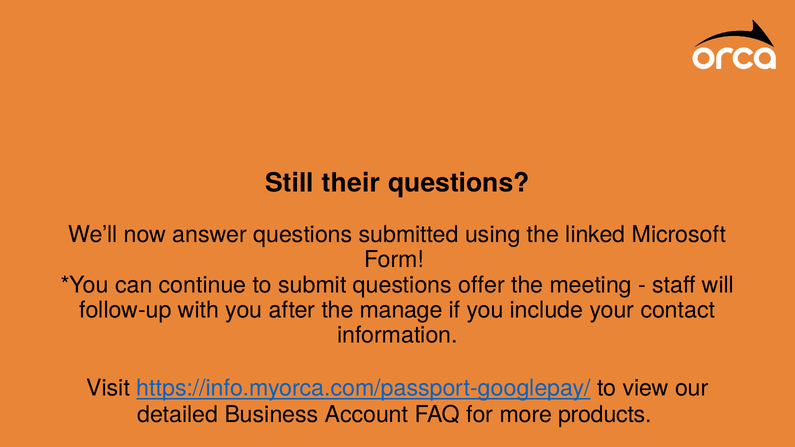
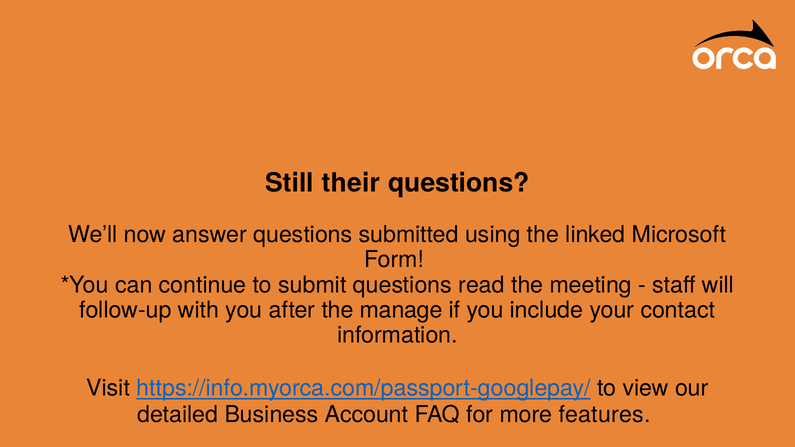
offer: offer -> read (482, 285)
products: products -> features (605, 415)
